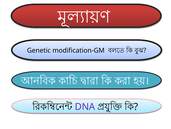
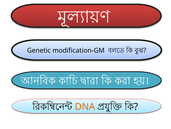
DNA colour: purple -> orange (85, 106)
